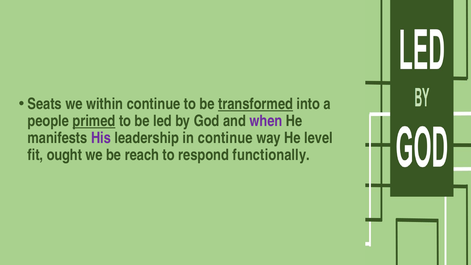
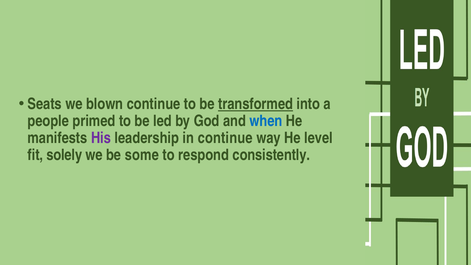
within: within -> blown (105, 104)
primed underline: present -> none (94, 121)
when colour: purple -> blue (266, 121)
ought: ought -> solely (64, 155)
reach: reach -> some (142, 155)
functionally: functionally -> consistently (271, 155)
